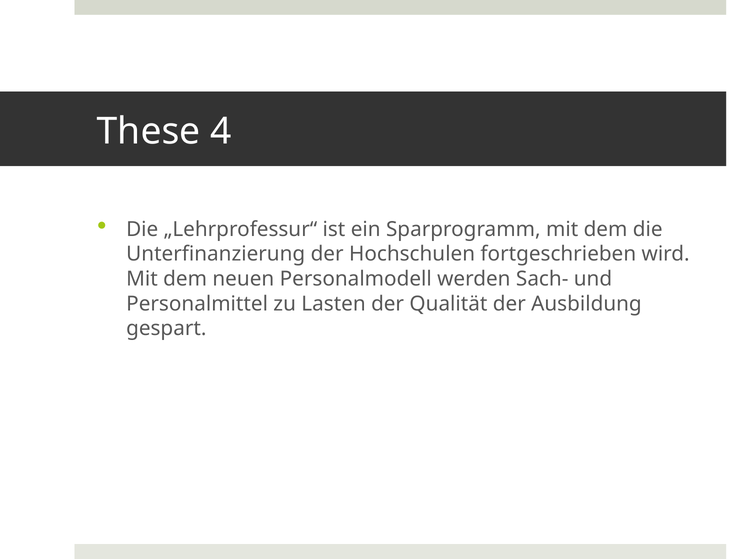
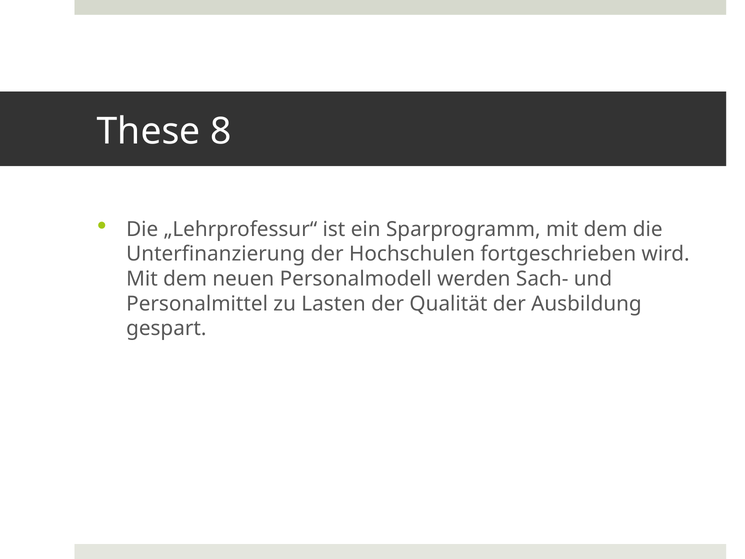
4: 4 -> 8 (221, 131)
